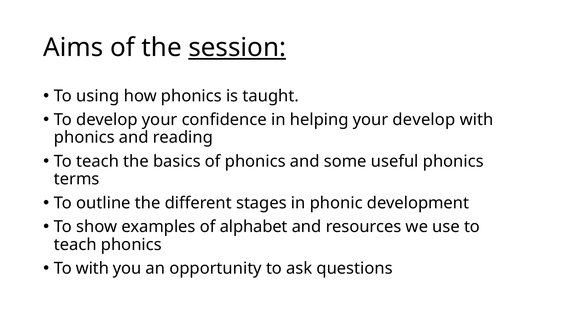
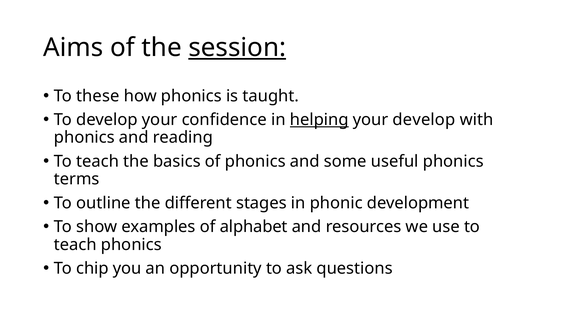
using: using -> these (98, 96)
helping underline: none -> present (319, 120)
To with: with -> chip (92, 269)
